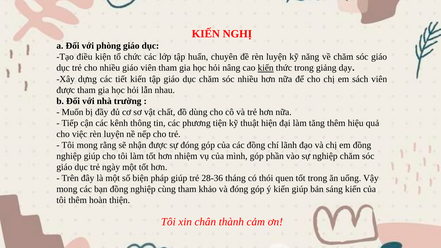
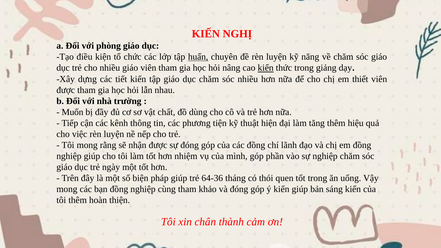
huấn underline: none -> present (198, 57)
sách: sách -> thiết (360, 79)
28-36: 28-36 -> 64-36 (212, 178)
